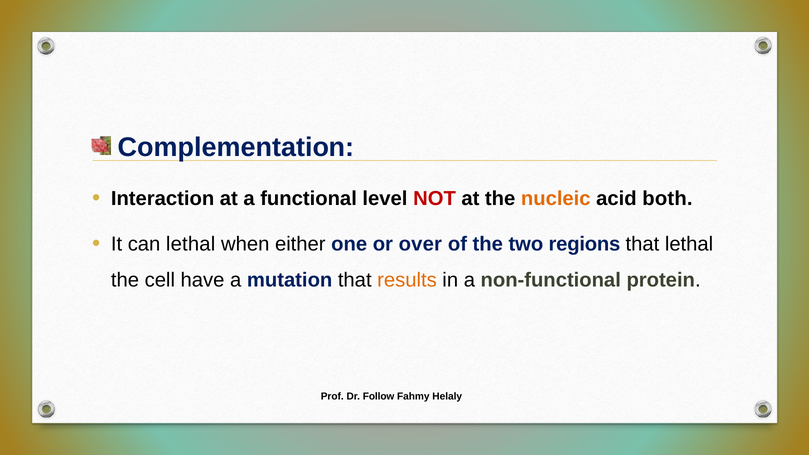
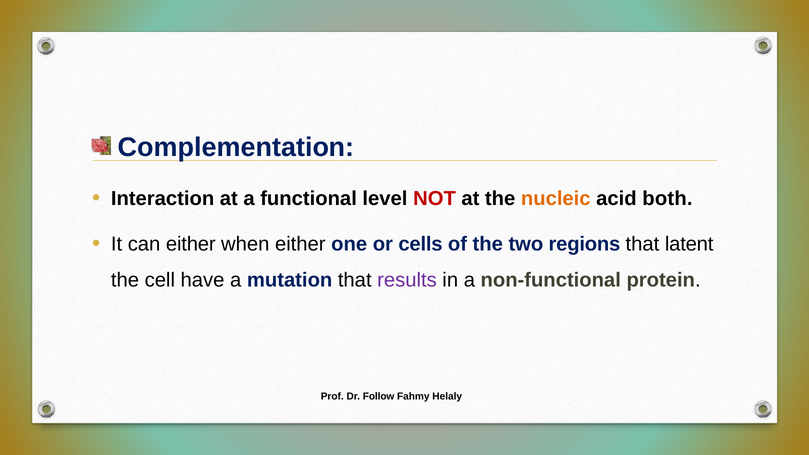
can lethal: lethal -> either (191, 244)
over: over -> cells (421, 244)
that lethal: lethal -> latent (689, 244)
results colour: orange -> purple (407, 280)
